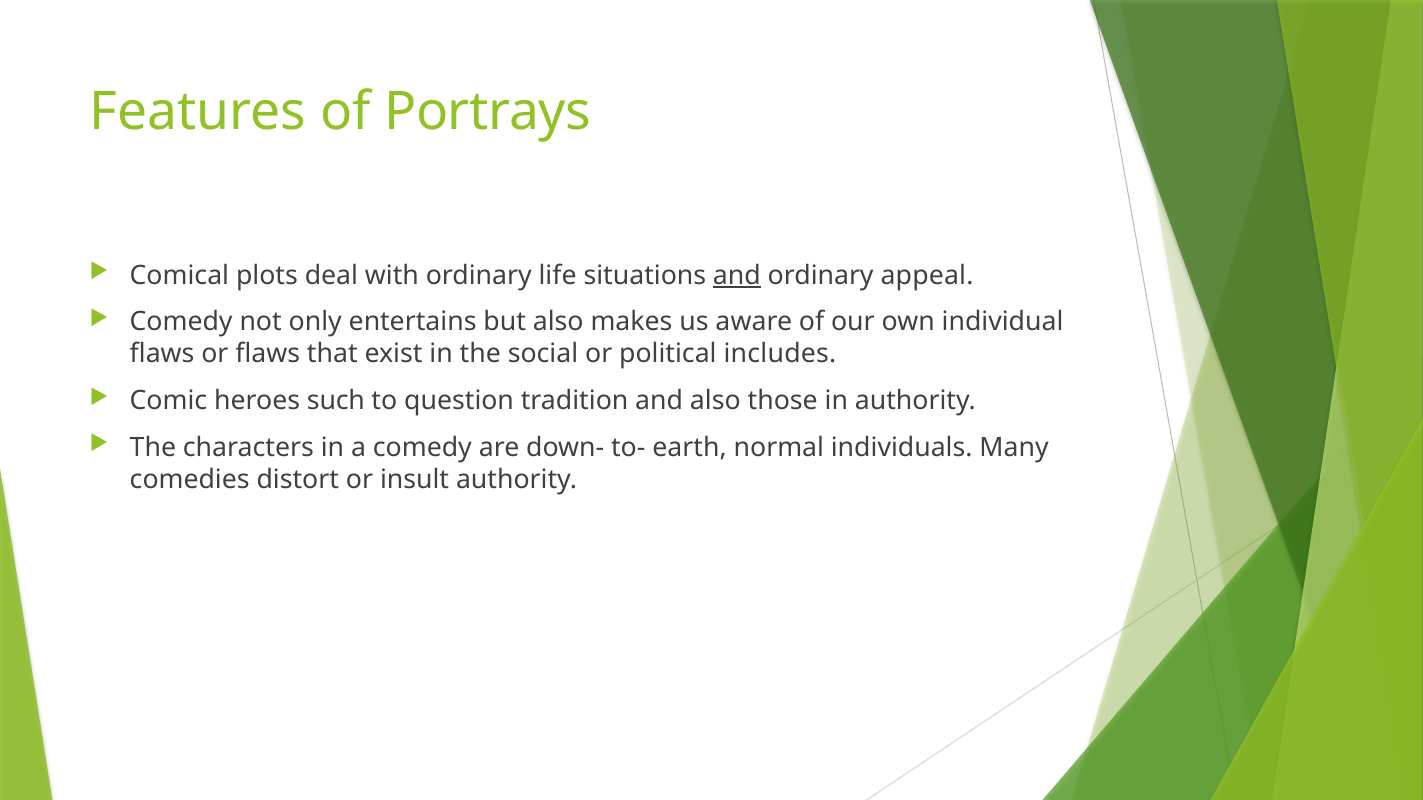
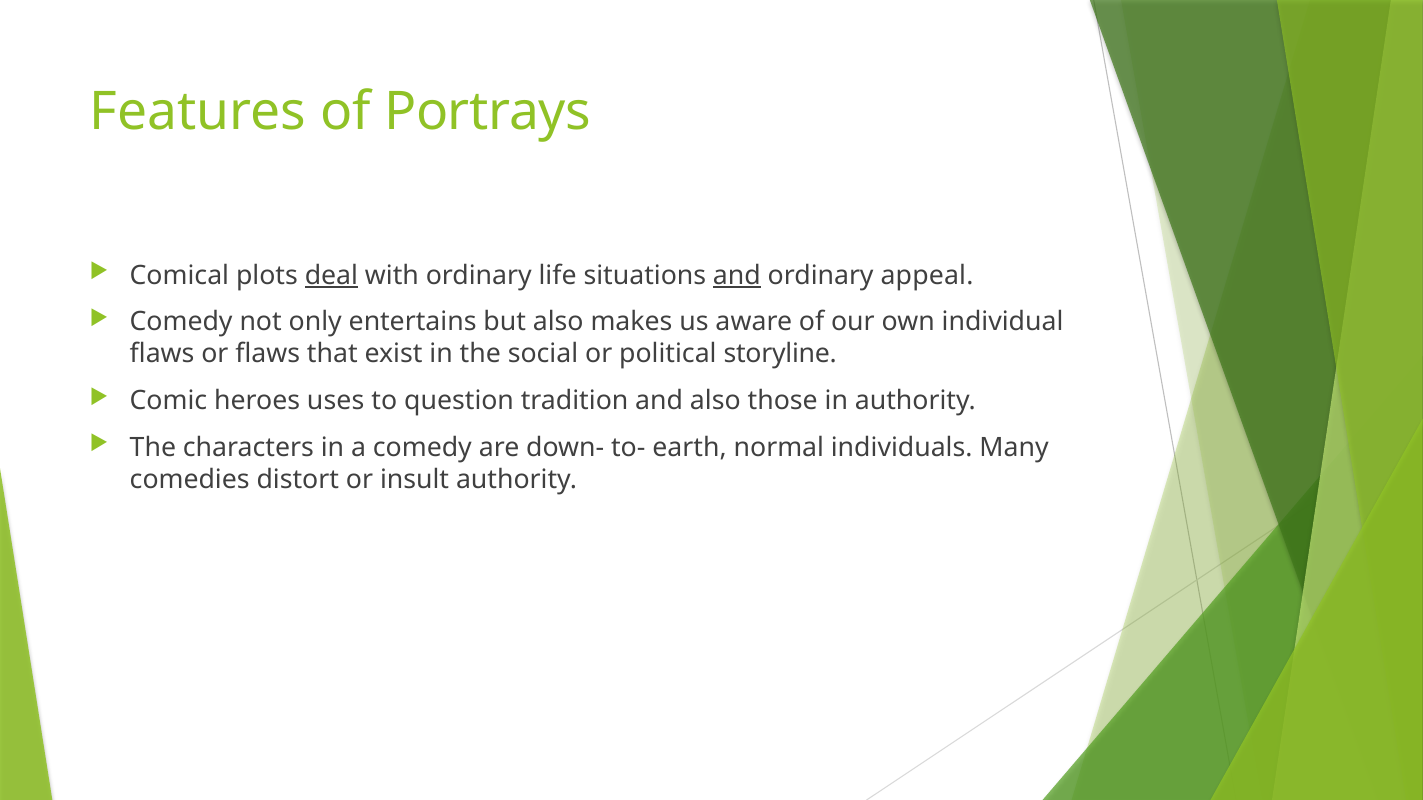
deal underline: none -> present (331, 275)
includes: includes -> storyline (780, 354)
such: such -> uses (336, 401)
